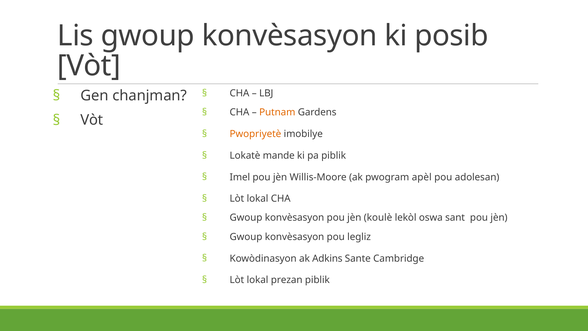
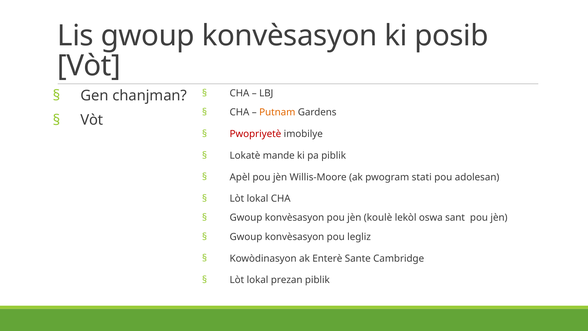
Pwopriyetè colour: orange -> red (255, 134)
Imel: Imel -> Apèl (240, 177)
apèl: apèl -> stati (422, 177)
Adkins: Adkins -> Enterè (327, 258)
